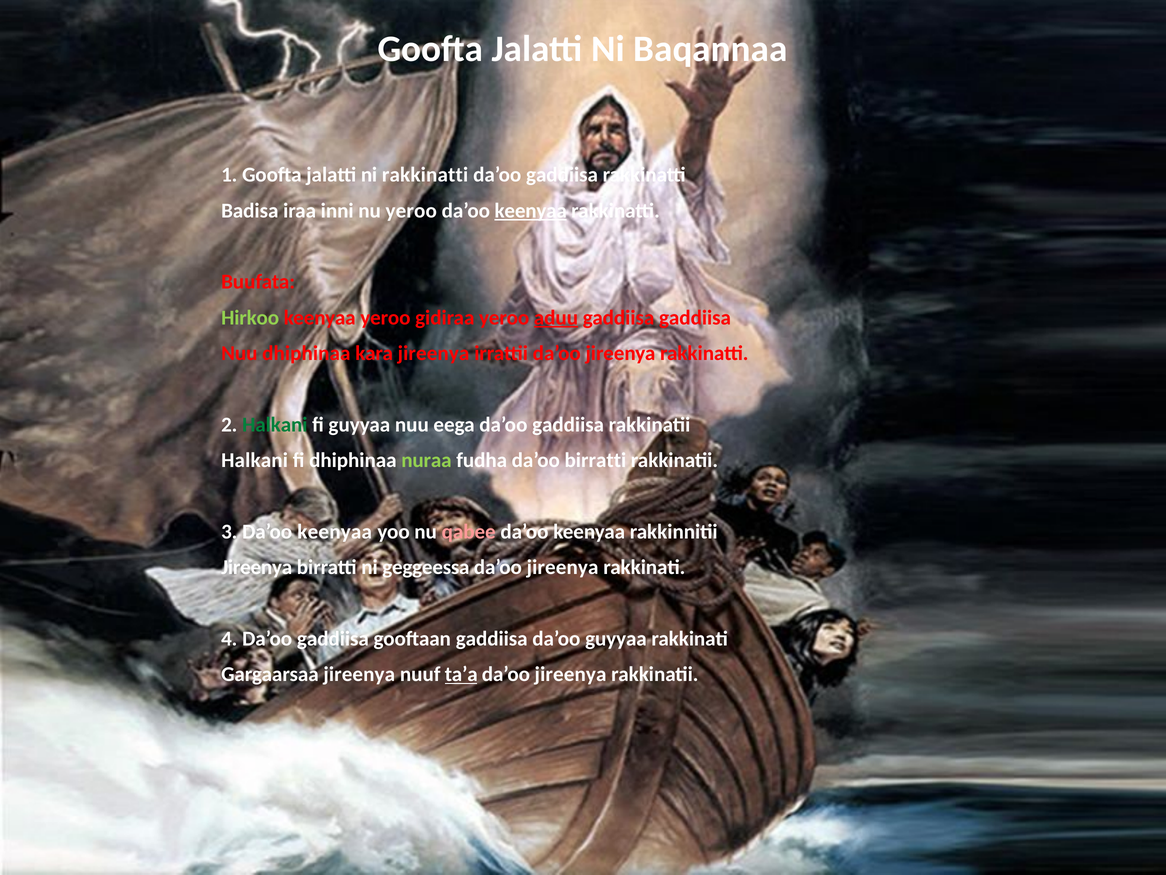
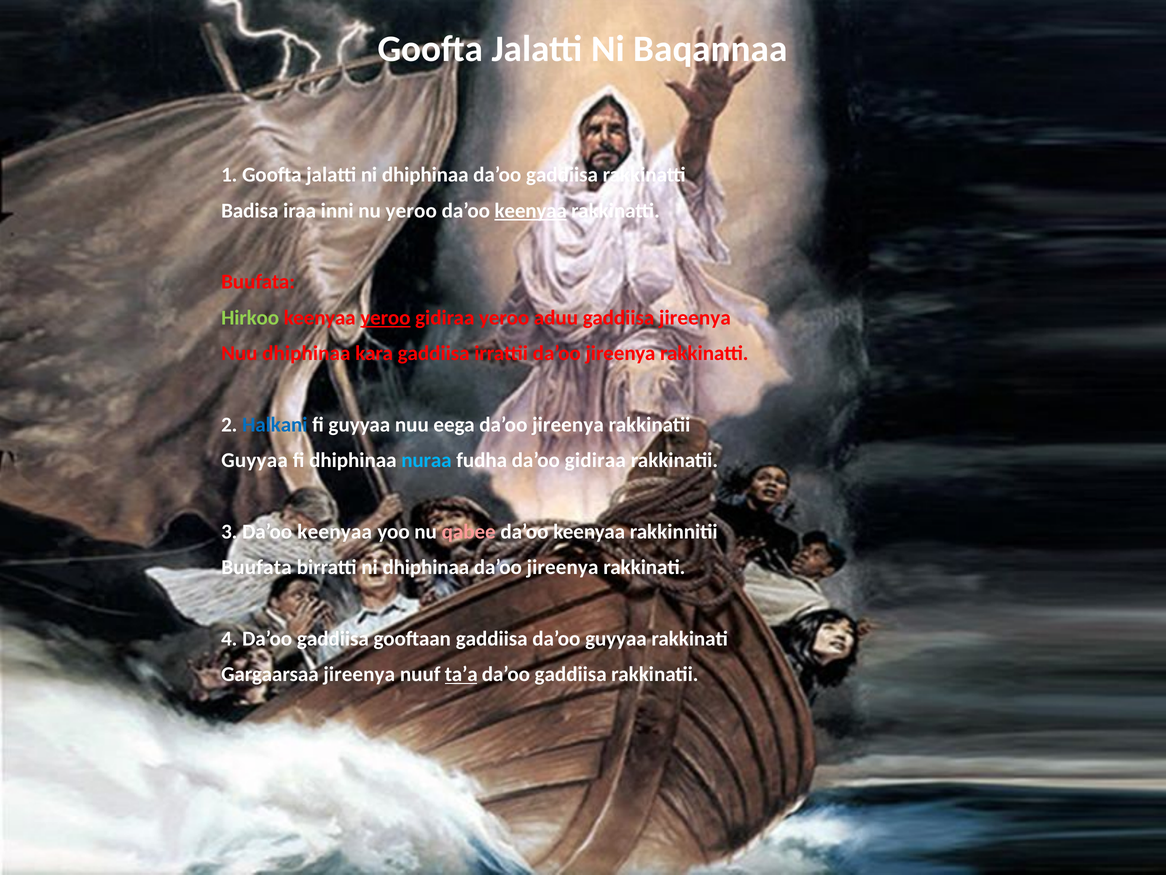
jalatti ni rakkinatti: rakkinatti -> dhiphinaa (425, 175)
yeroo underline: none -> present (385, 317)
aduu underline: present -> none (556, 317)
gaddiisa gaddiisa: gaddiisa -> jireenya (695, 317)
kara jireenya: jireenya -> gaddiisa (434, 353)
Halkani colour: green -> blue (275, 424)
eega da’oo gaddiisa: gaddiisa -> jireenya (568, 424)
Halkani: Halkani -> Guyyaa (255, 460)
nuraa colour: light green -> light blue (426, 460)
da’oo birratti: birratti -> gidiraa (595, 460)
Jireenya: Jireenya -> Buufata (257, 567)
birratti ni geggeessa: geggeessa -> dhiphinaa (426, 567)
jireenya: jireenya -> gaddiisa (571, 674)
